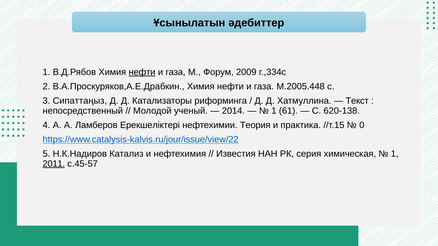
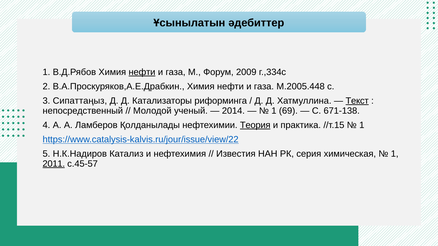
Текст underline: none -> present (357, 101)
61: 61 -> 69 (288, 111)
620-138: 620-138 -> 671-138 (342, 111)
Ерекшеліктері: Ерекшеліктері -> Қолданылады (150, 125)
Теория underline: none -> present (255, 125)
0: 0 -> 1 (362, 125)
